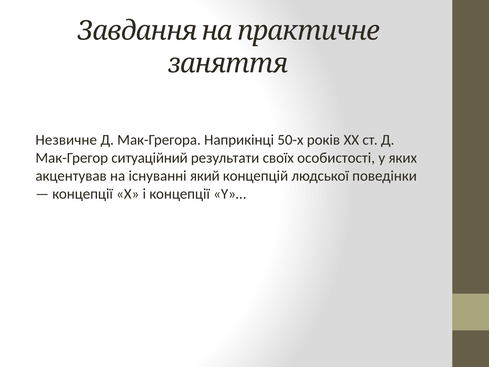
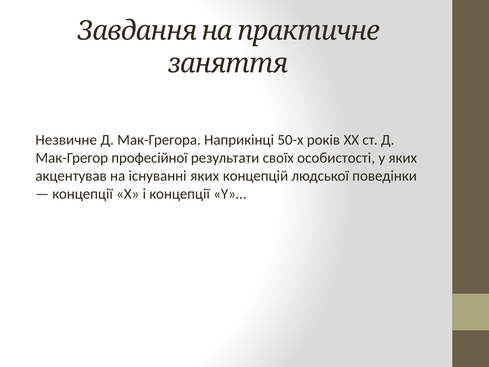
ситуаційний: ситуаційний -> професійної (150, 158)
існуванні який: який -> яких (205, 176)
